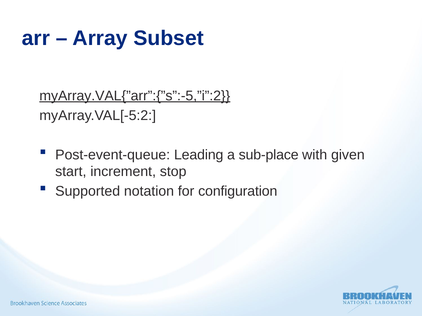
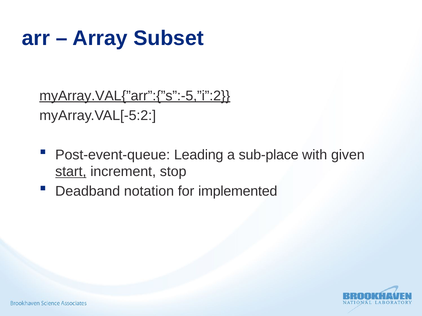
start underline: none -> present (71, 172)
Supported: Supported -> Deadband (88, 192)
configuration: configuration -> implemented (238, 192)
